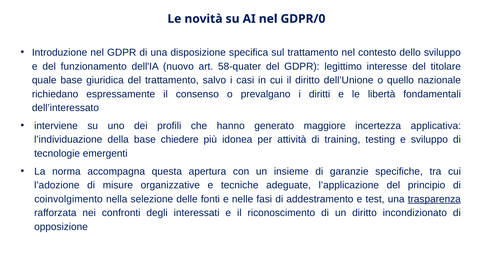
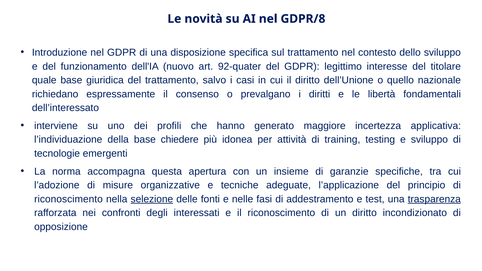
GDPR/0: GDPR/0 -> GDPR/8 (303, 19)
58-quater: 58-quater -> 92-quater (240, 66)
coinvolgimento: coinvolgimento -> riconoscimento (69, 199)
selezione underline: none -> present (152, 199)
